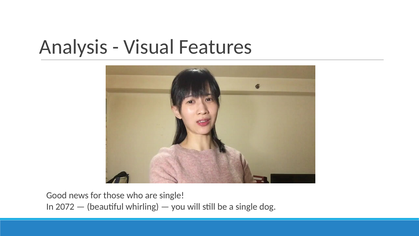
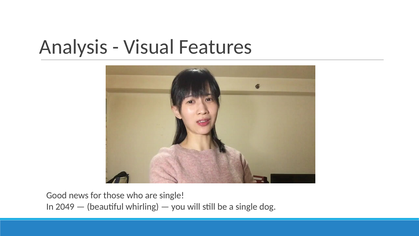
2072: 2072 -> 2049 (65, 207)
